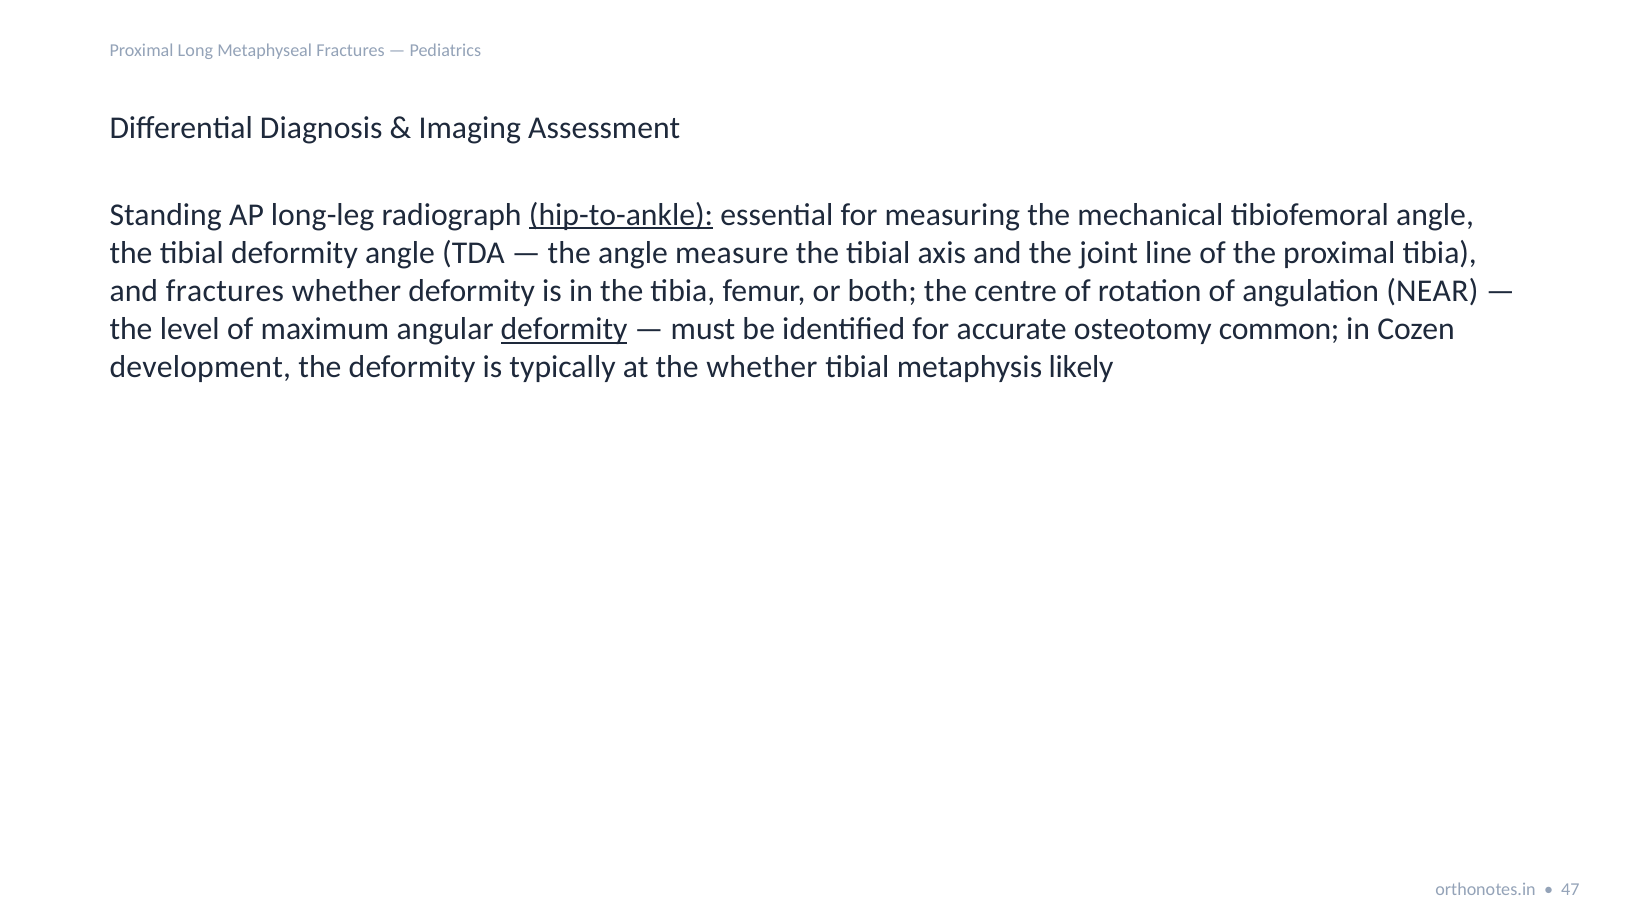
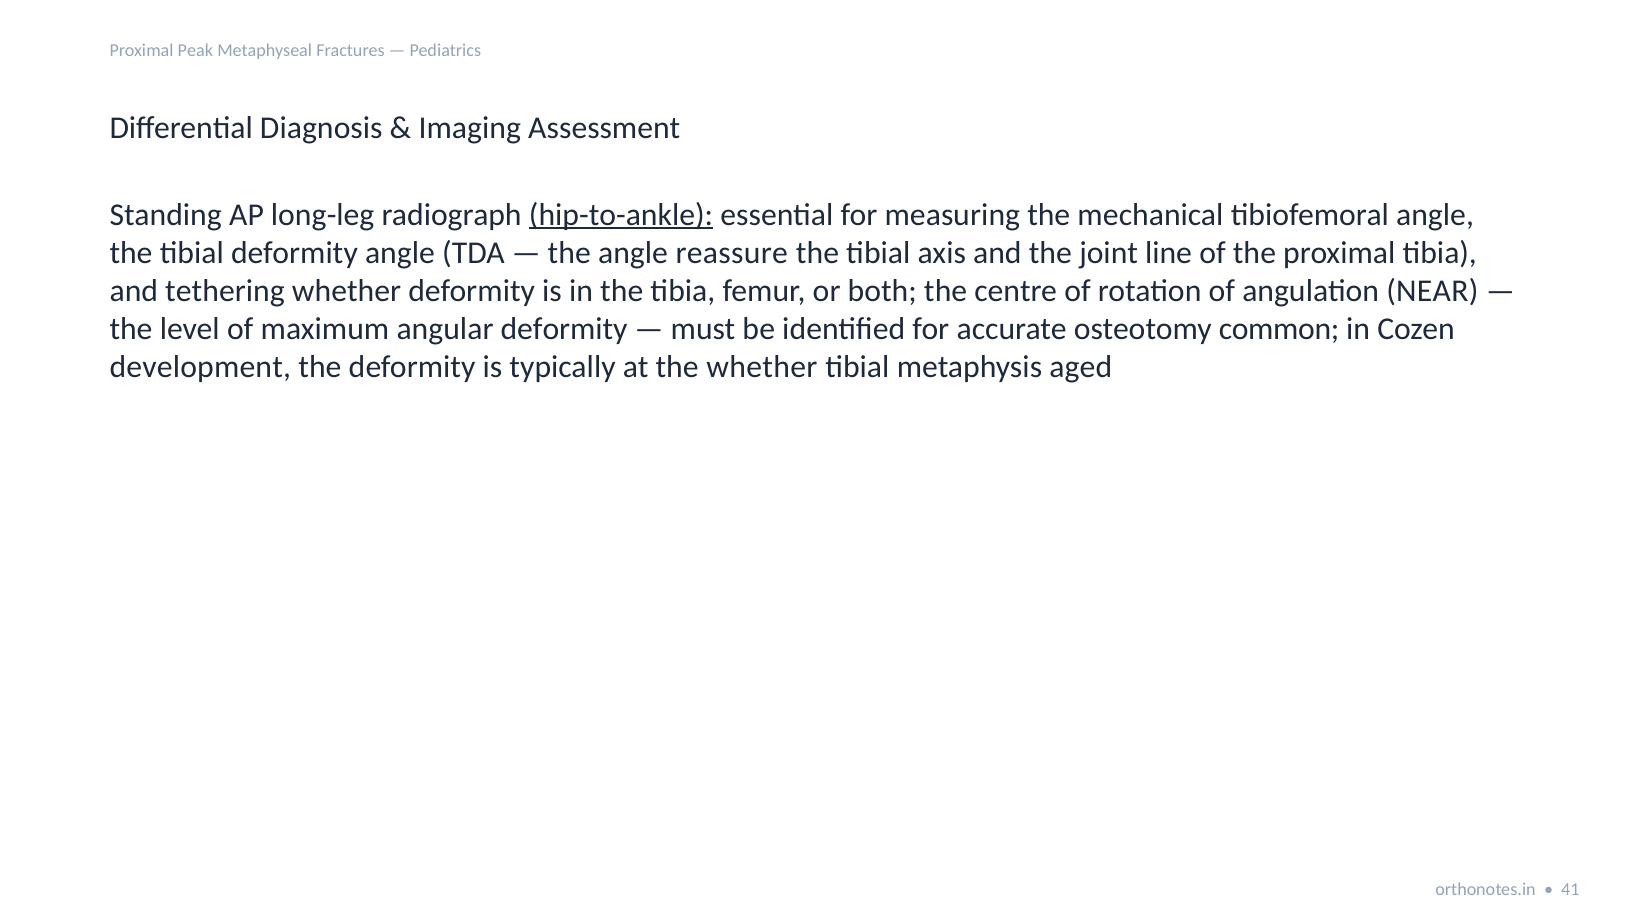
Long: Long -> Peak (195, 51)
measure: measure -> reassure (732, 253)
and fractures: fractures -> tethering (225, 291)
deformity underline: present -> none (564, 329)
likely: likely -> aged (1081, 367)
47: 47 -> 41 (1570, 890)
